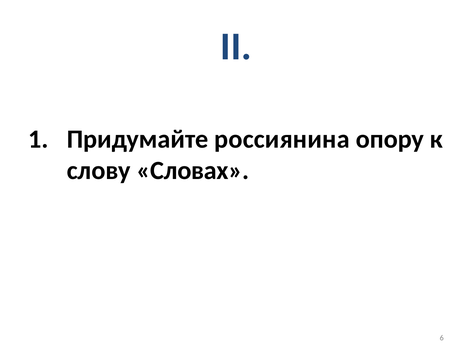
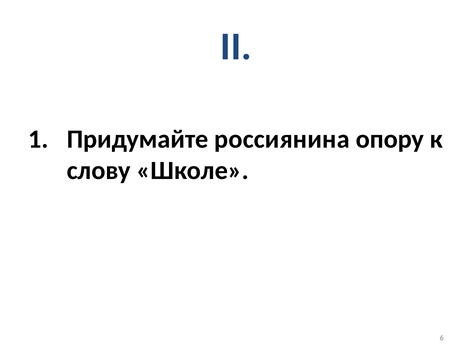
Словах: Словах -> Школе (193, 171)
